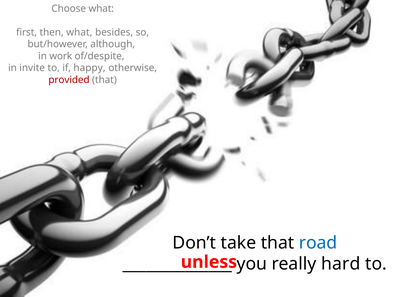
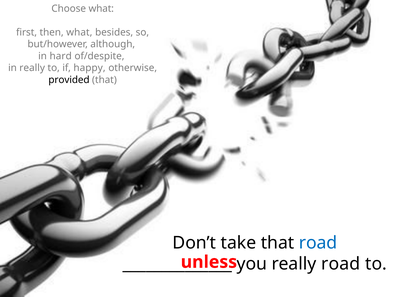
work: work -> hard (61, 56)
in invite: invite -> really (32, 68)
provided colour: red -> black (69, 80)
really hard: hard -> road (341, 264)
